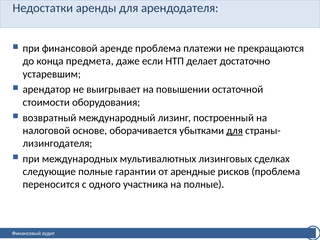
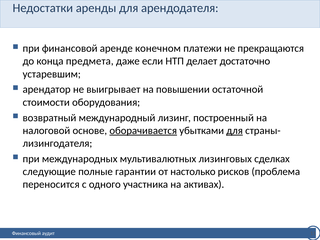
аренде проблема: проблема -> конечном (158, 48)
оборачивается underline: none -> present (143, 131)
арендные: арендные -> настолько (193, 172)
на полные: полные -> активах (204, 184)
